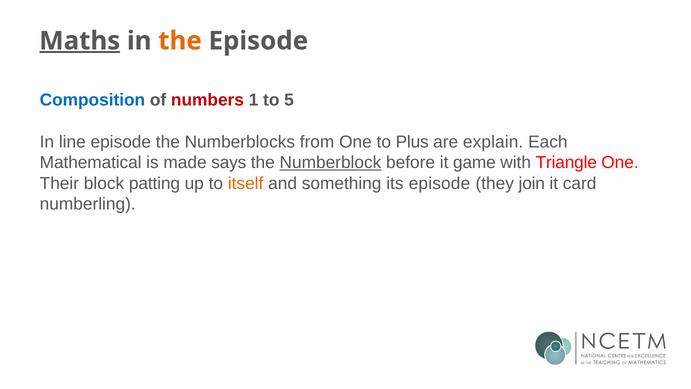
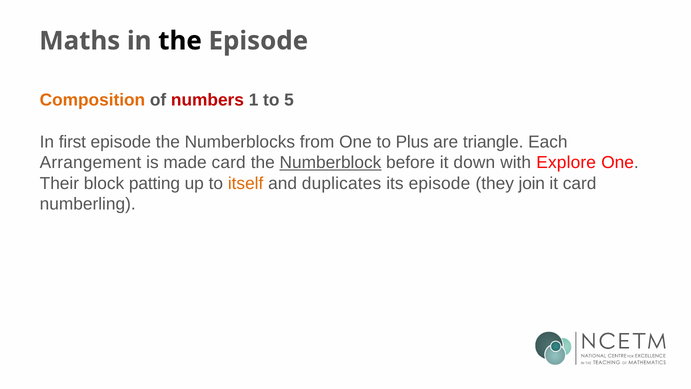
Maths underline: present -> none (80, 41)
the colour: orange -> black (180, 41)
Composition colour: blue -> orange (92, 100)
line: line -> first (72, 142)
explain: explain -> triangle (493, 142)
Mathematical: Mathematical -> Arrangement (90, 163)
made says: says -> card (229, 163)
game: game -> down (474, 163)
Triangle: Triangle -> Explore (566, 163)
something: something -> duplicates (342, 183)
